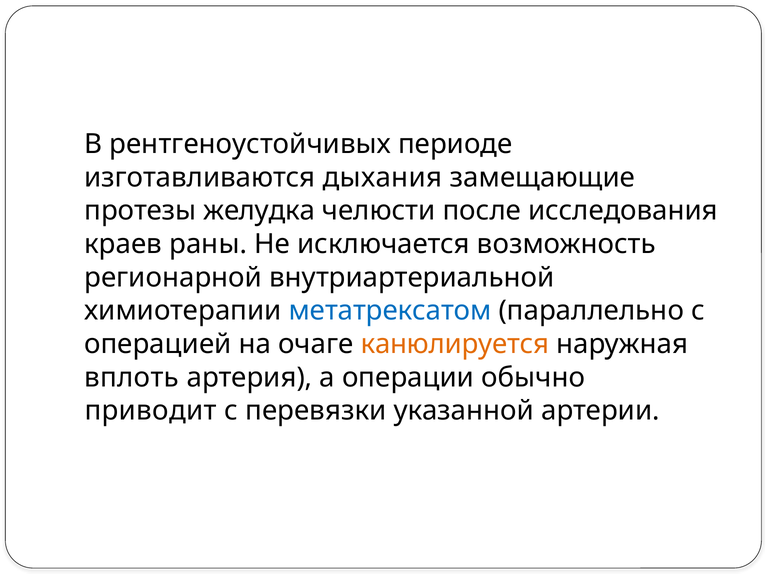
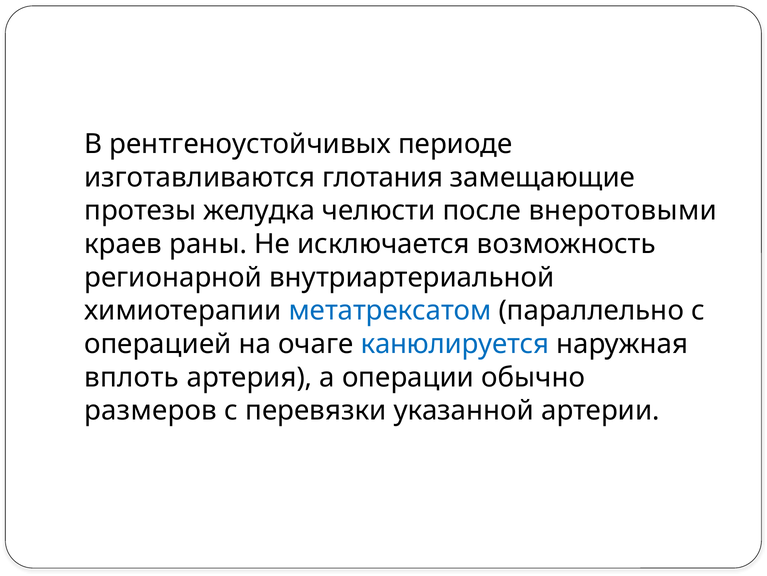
дыхания: дыхания -> глотания (383, 177)
исследования: исследования -> внеротовыми (623, 210)
канюлируется colour: orange -> blue (455, 344)
приводит: приводит -> размеров (151, 410)
